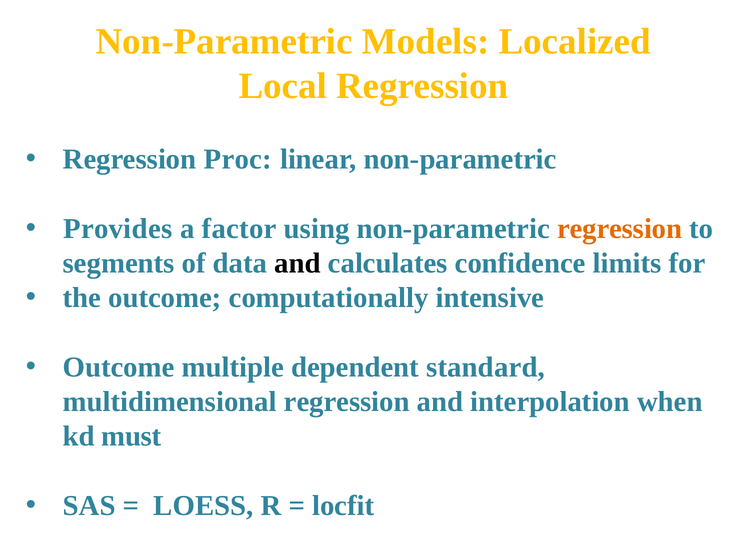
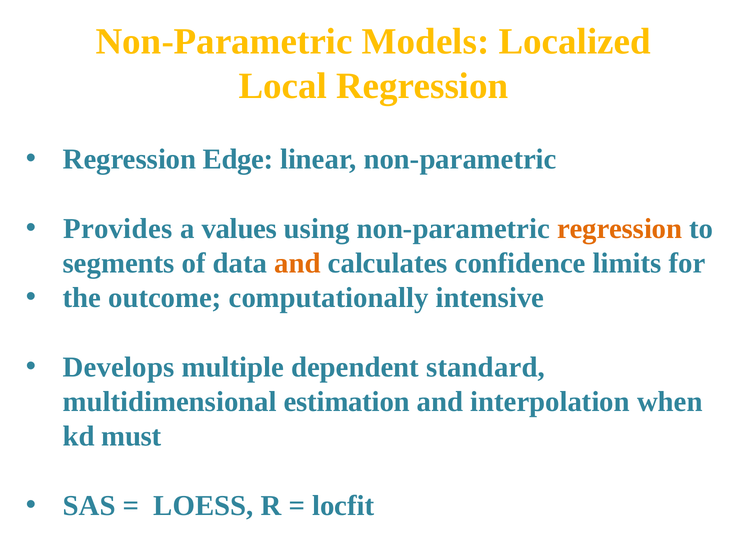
Proc: Proc -> Edge (238, 159)
factor: factor -> values (239, 229)
and colour: black -> orange (298, 263)
Outcome: Outcome -> Develops (119, 367)
multidimensional regression: regression -> estimation (347, 402)
